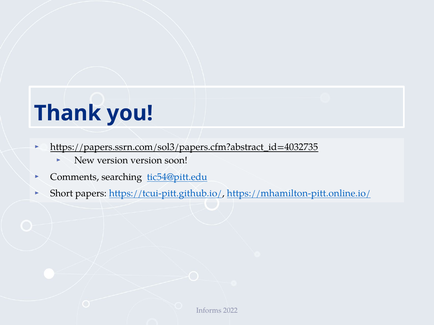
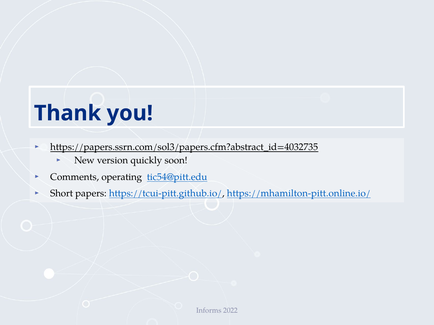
version version: version -> quickly (146, 161)
searching: searching -> operating (122, 177)
